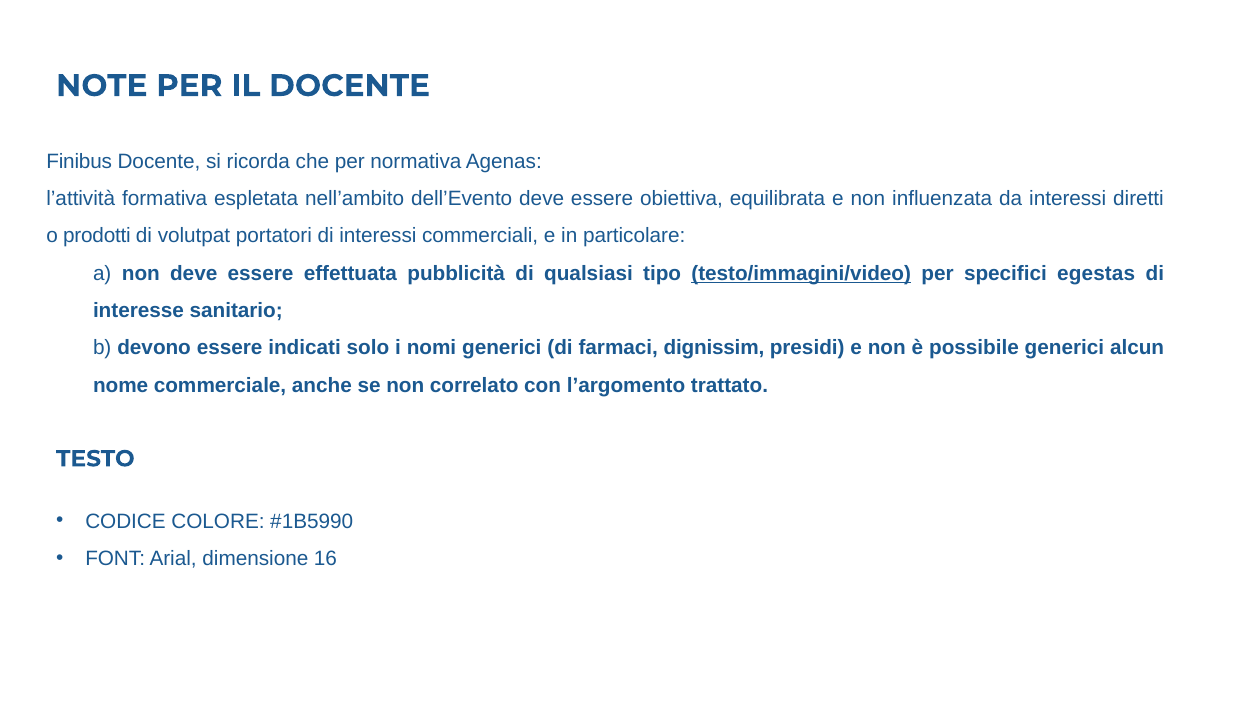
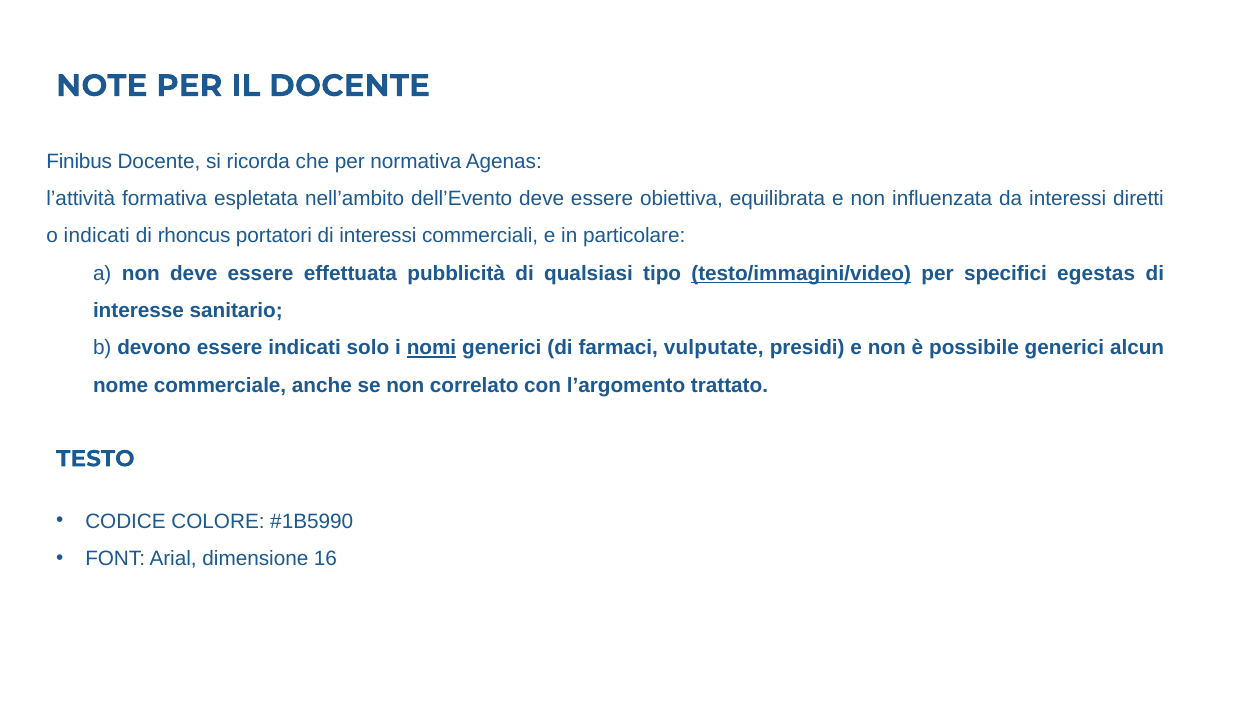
o prodotti: prodotti -> indicati (97, 236)
volutpat: volutpat -> rhoncus (194, 236)
nomi underline: none -> present (432, 348)
dignissim: dignissim -> vulputate (714, 348)
